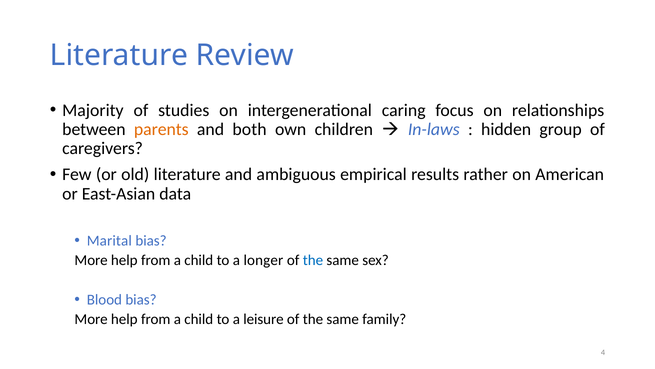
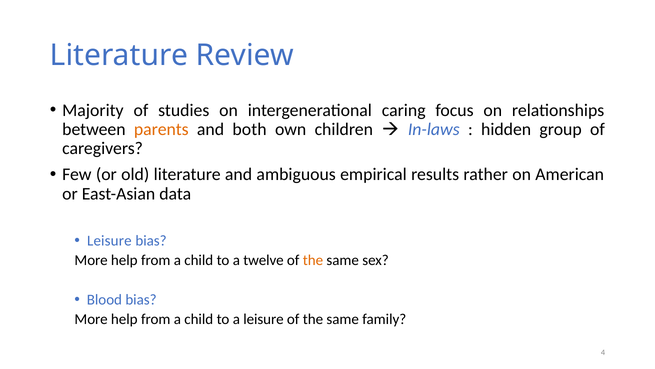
Marital: Marital -> Leisure (109, 240)
longer: longer -> twelve (263, 260)
the colour: blue -> orange (313, 260)
